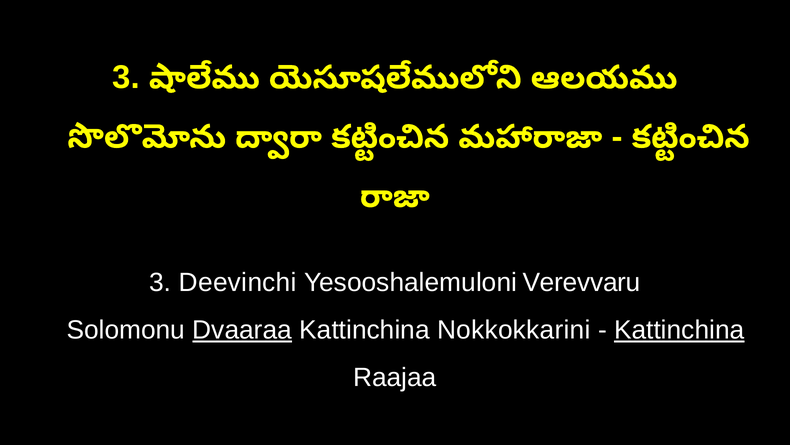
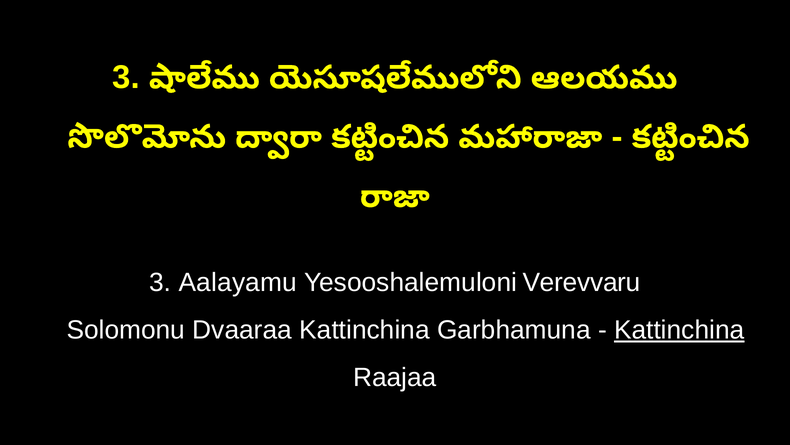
Deevinchi: Deevinchi -> Aalayamu (238, 282)
Dvaaraa underline: present -> none (242, 330)
Nokkokkarini: Nokkokkarini -> Garbhamuna (514, 330)
